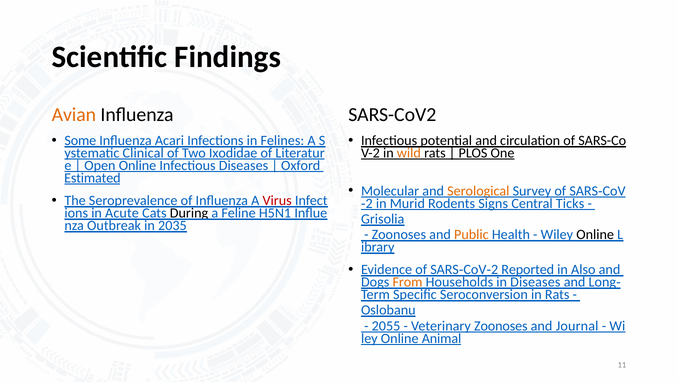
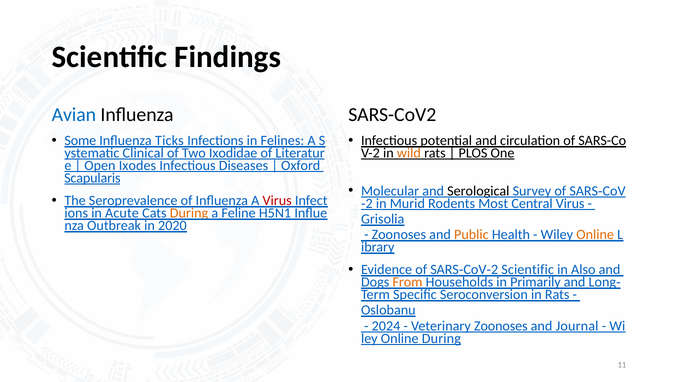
Avian colour: orange -> blue (74, 115)
Acari: Acari -> Ticks (169, 140)
Open Online: Online -> Ixodes (137, 165)
Estimated: Estimated -> Scapularis (92, 178)
Serological colour: orange -> black (478, 191)
Signs: Signs -> Most (493, 203)
Central Ticks: Ticks -> Virus (570, 203)
During colour: black -> orange (189, 213)
2035: 2035 -> 2020 (172, 225)
Online colour: black -> orange (595, 234)
Reported: Reported -> Scientific (528, 269)
in Diseases: Diseases -> Primarily (535, 282)
2055: 2055 -> 2024 (386, 325)
Online Animal: Animal -> During (441, 338)
